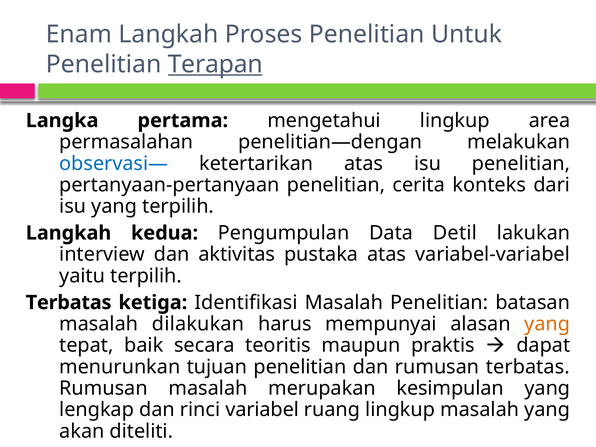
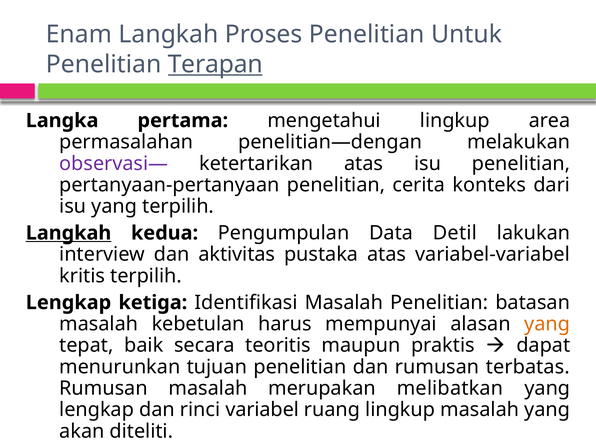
observasi― colour: blue -> purple (114, 163)
Langkah underline: none -> present (69, 233)
yaitu: yaitu -> kritis (82, 276)
Terbatas: Terbatas -> Lengkap (68, 303)
dilakukan: dilakukan -> kebetulan (198, 324)
kesimpulan: kesimpulan -> melibatkan (450, 388)
